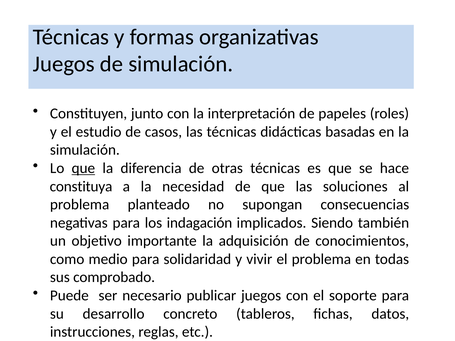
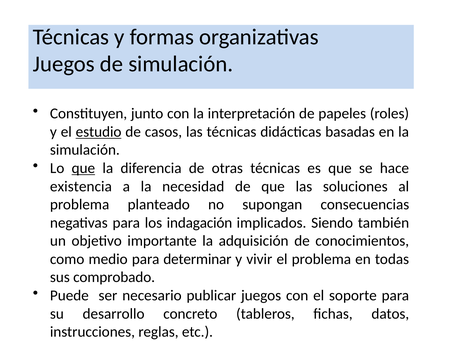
estudio underline: none -> present (99, 132)
constituya: constituya -> existencia (81, 187)
solidaridad: solidaridad -> determinar (197, 259)
